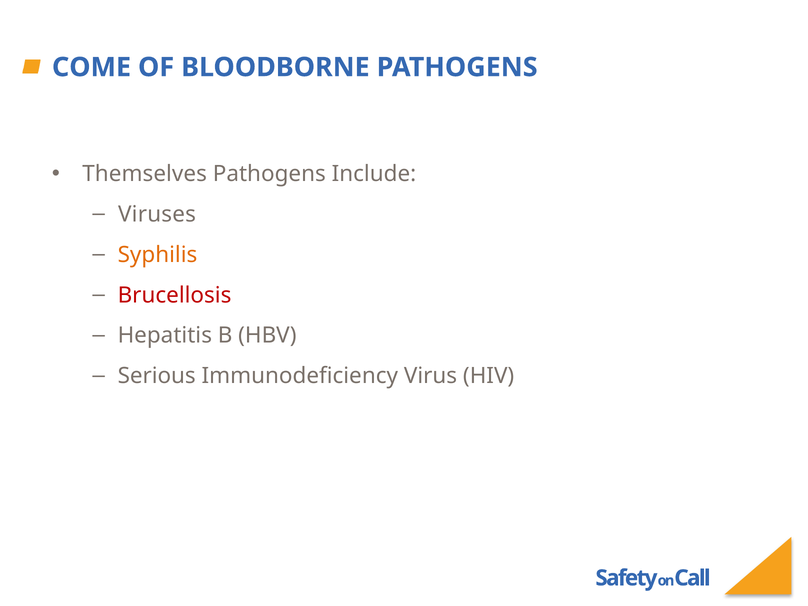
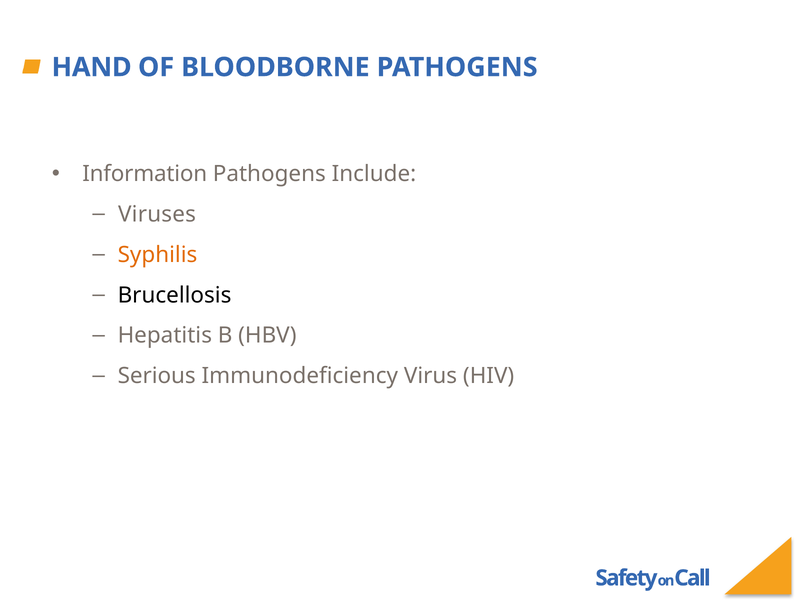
COME: COME -> HAND (92, 67)
Themselves: Themselves -> Information (145, 174)
Brucellosis colour: red -> black (175, 295)
